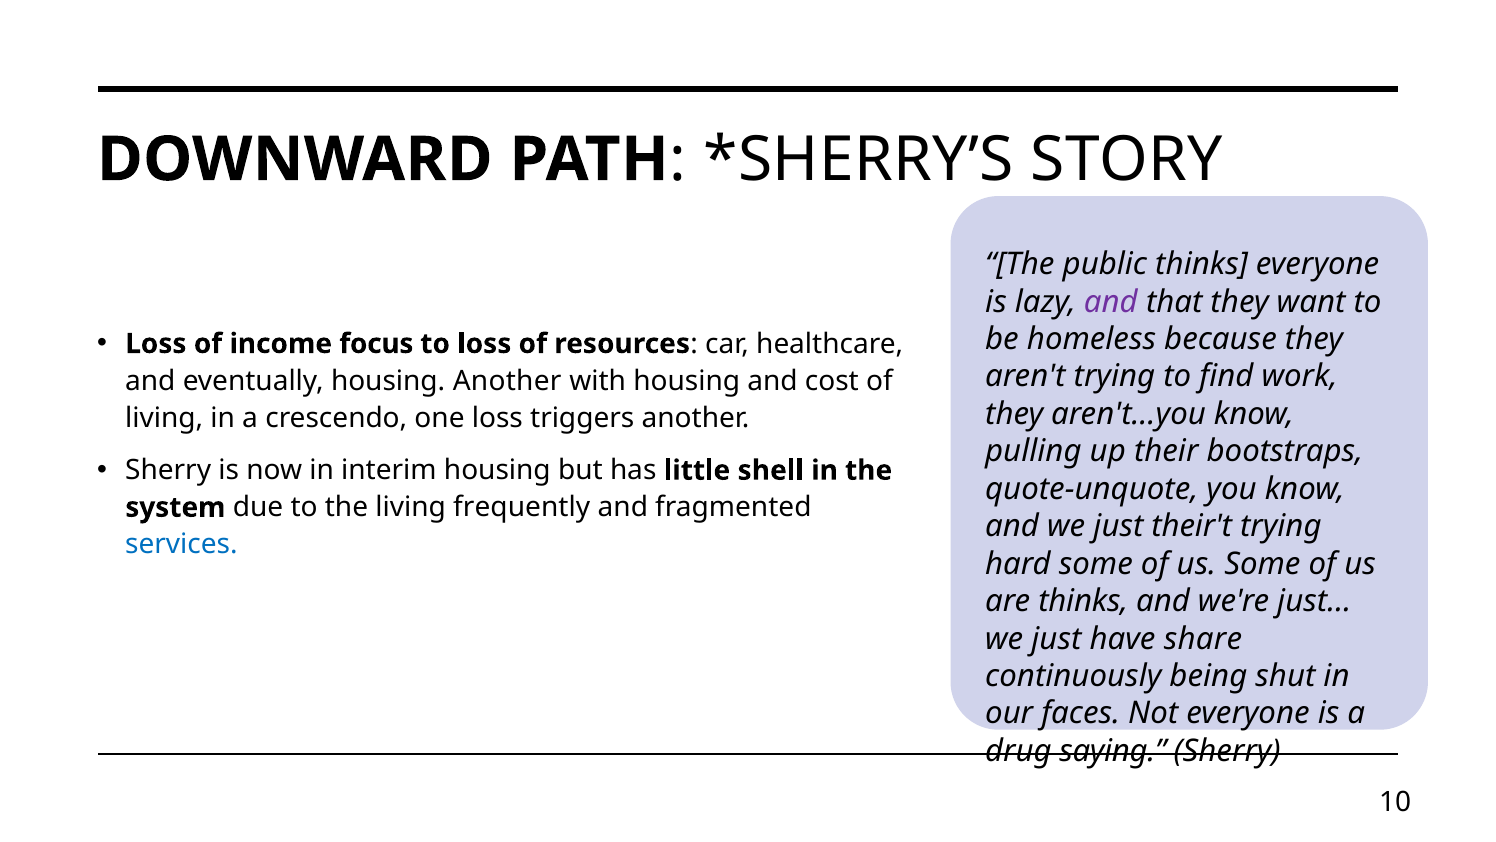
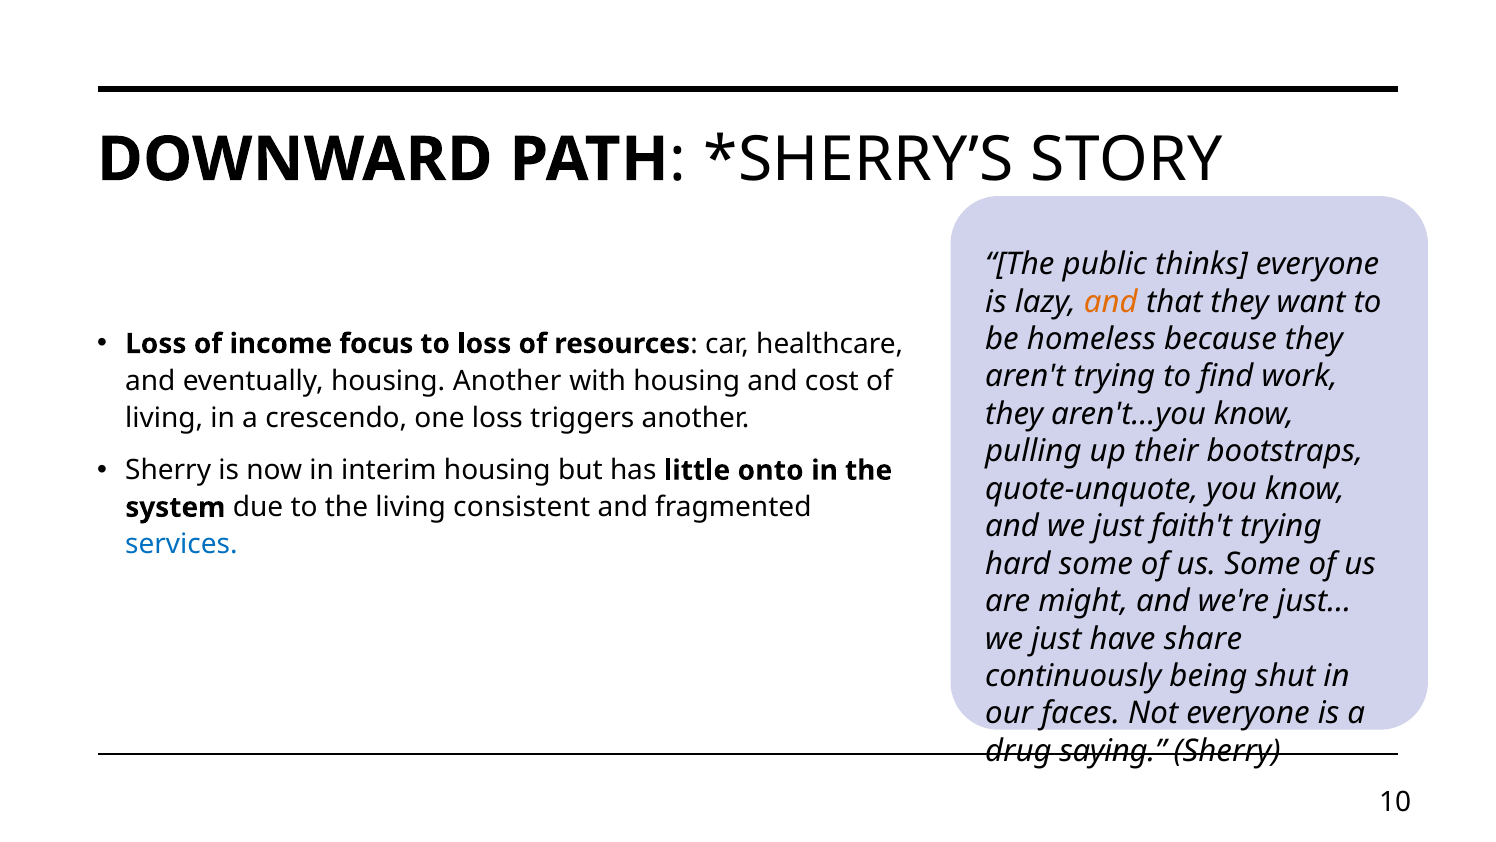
and colour: purple -> orange (1111, 302)
shell: shell -> onto (771, 470)
frequently: frequently -> consistent (522, 507)
their't: their't -> faith't (1192, 526)
are thinks: thinks -> might (1083, 601)
